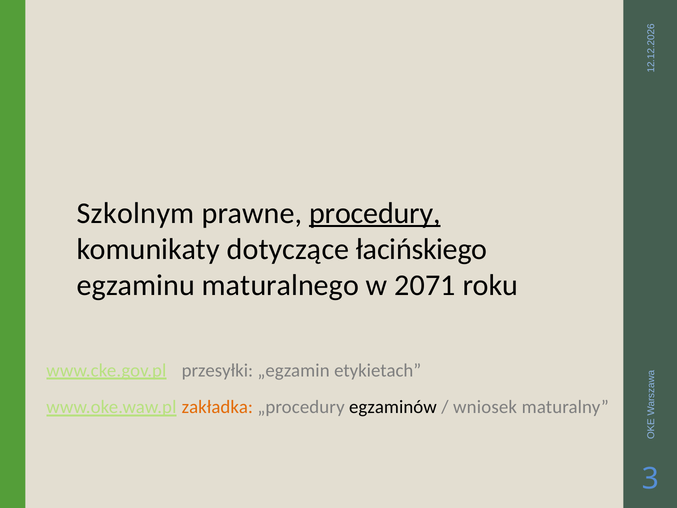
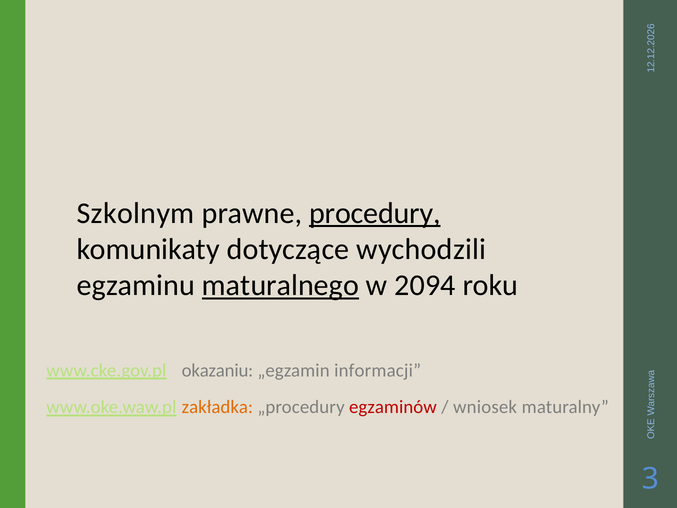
łacińskiego: łacińskiego -> wychodzili (421, 249)
maturalnego underline: none -> present (280, 285)
2071: 2071 -> 2094 (425, 285)
przesyłki: przesyłki -> okazaniu (217, 370)
etykietach: etykietach -> informacji (378, 370)
egzaminów colour: black -> red (393, 407)
